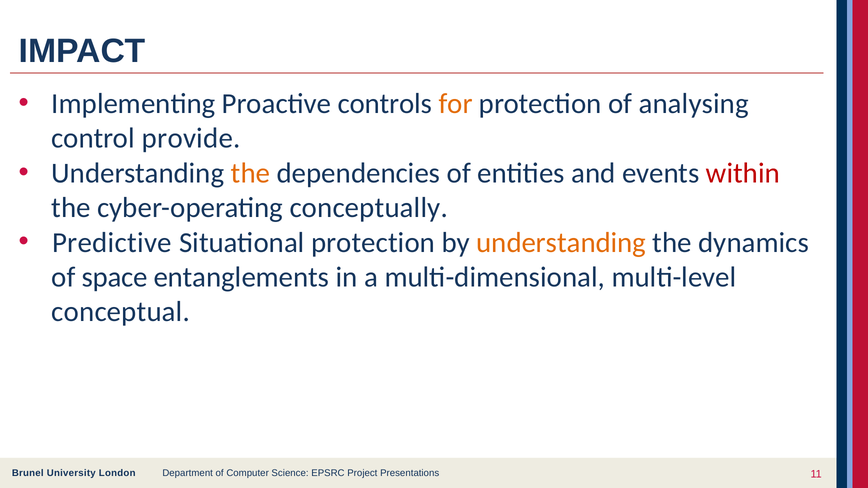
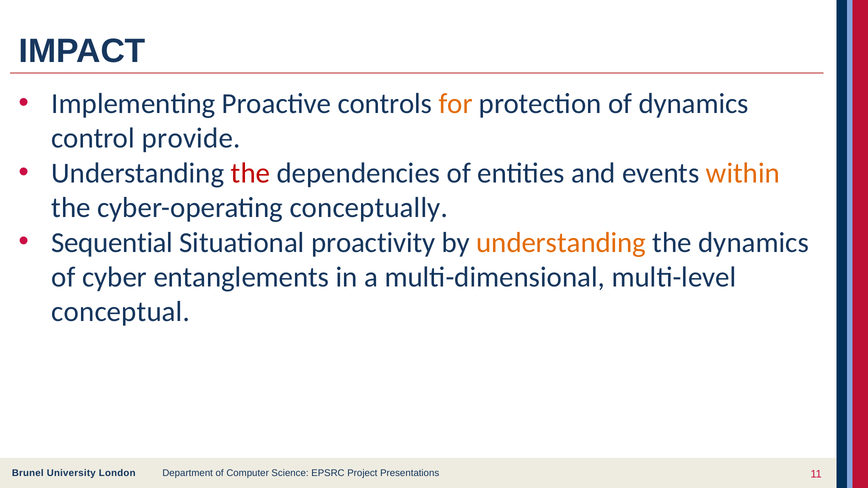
of analysing: analysing -> dynamics (694, 104)
the colour: orange -> red (251, 173)
within colour: red -> orange (743, 173)
Predictive: Predictive -> Sequential (112, 243)
Situational protection: protection -> proactivity (373, 243)
space: space -> cyber (114, 277)
